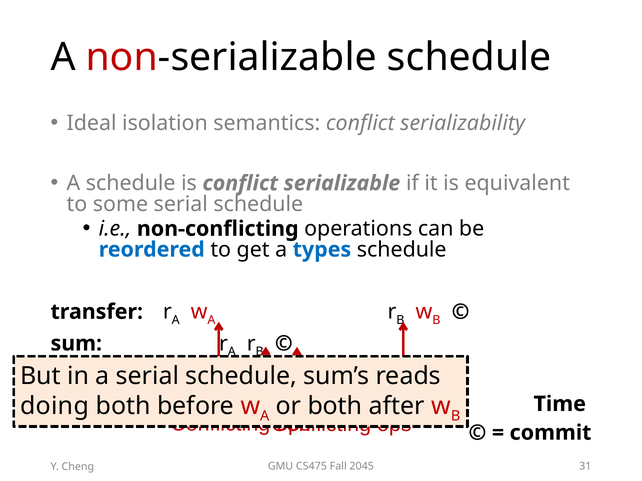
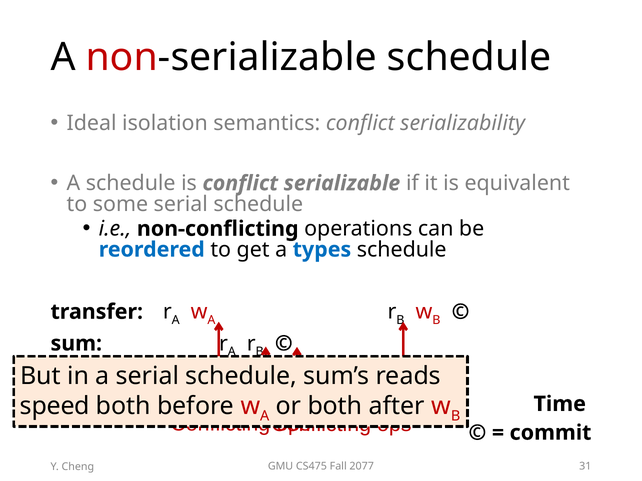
doing: doing -> speed (55, 406)
2045: 2045 -> 2077 (362, 467)
